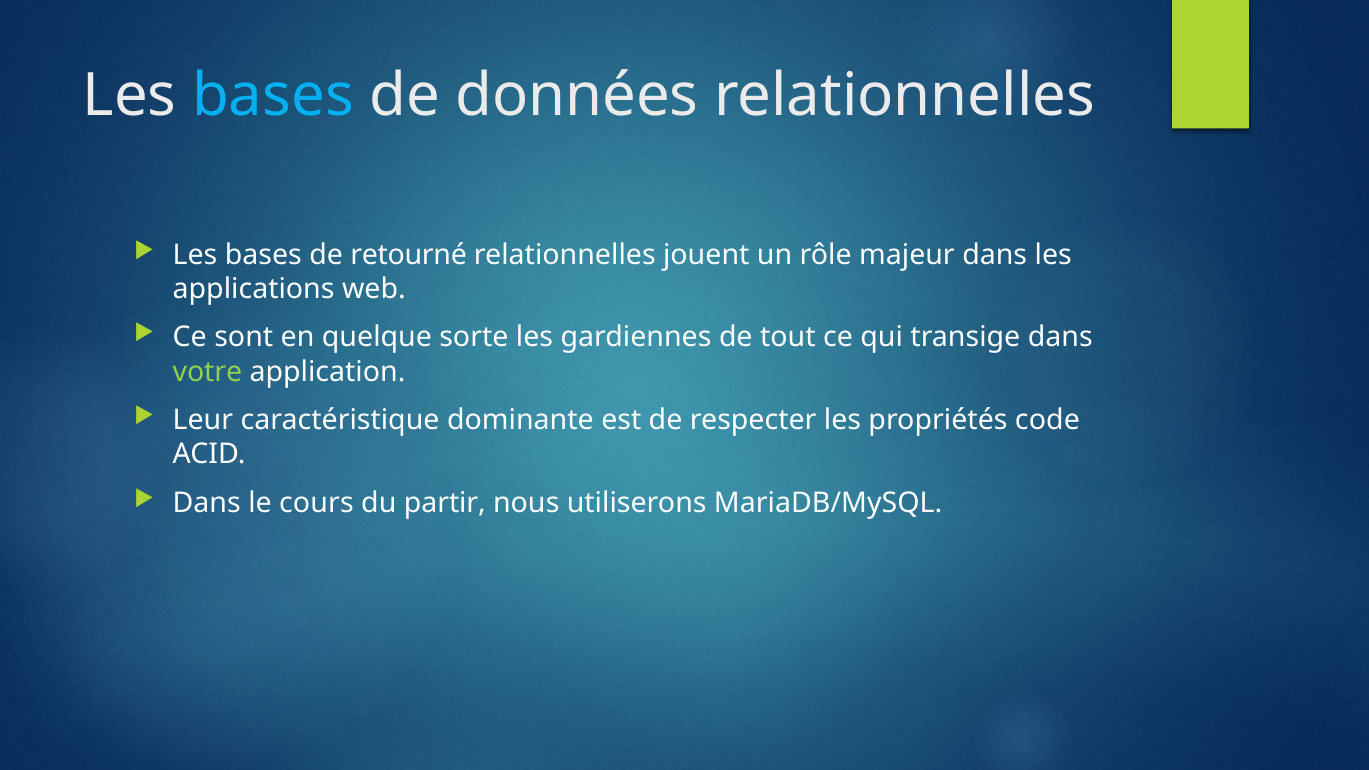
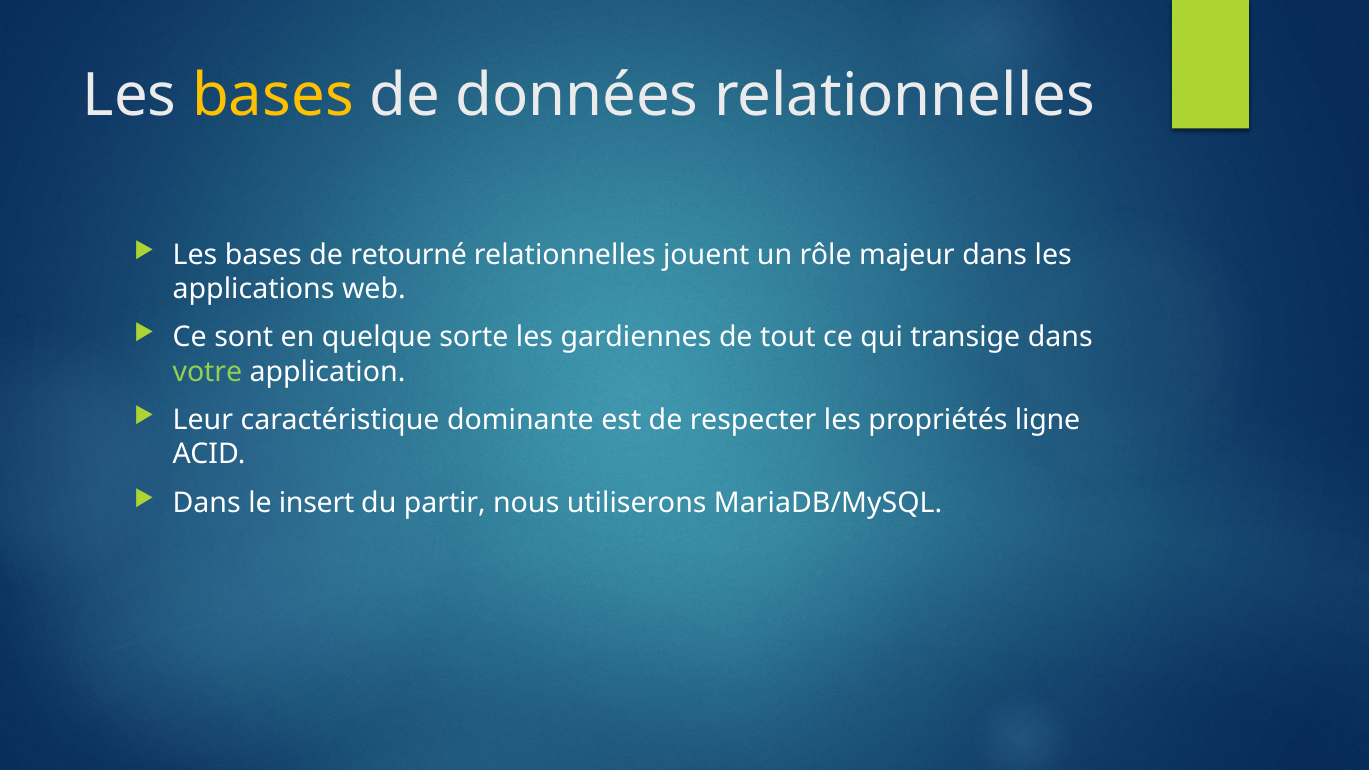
bases colour: light blue -> yellow (273, 96)
code: code -> ligne (1048, 420)
cours: cours -> insert (317, 503)
